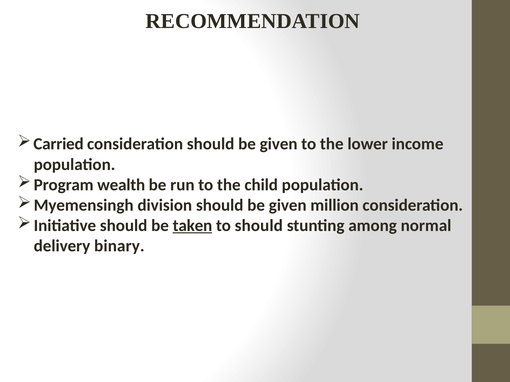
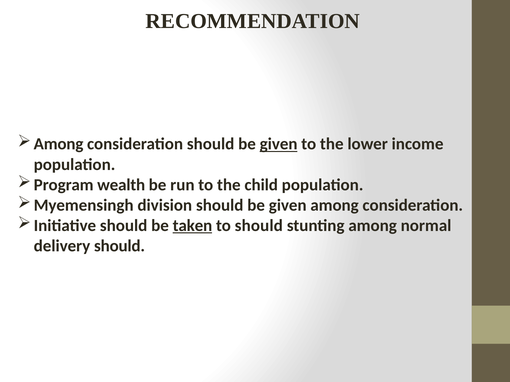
Carried: Carried -> Among (59, 144)
given underline: none -> present (279, 144)
given million: million -> among (335, 205)
delivery binary: binary -> should (120, 246)
